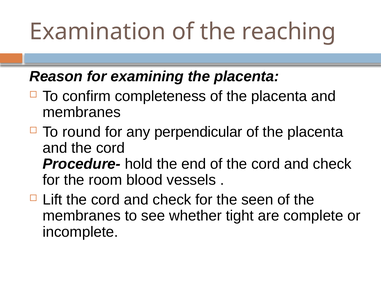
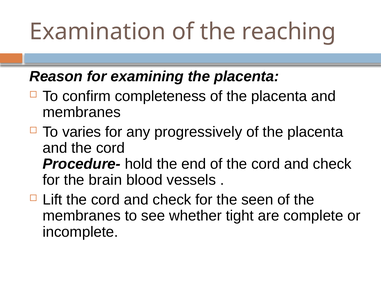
round: round -> varies (82, 132)
perpendicular: perpendicular -> progressively (198, 132)
room: room -> brain (105, 180)
